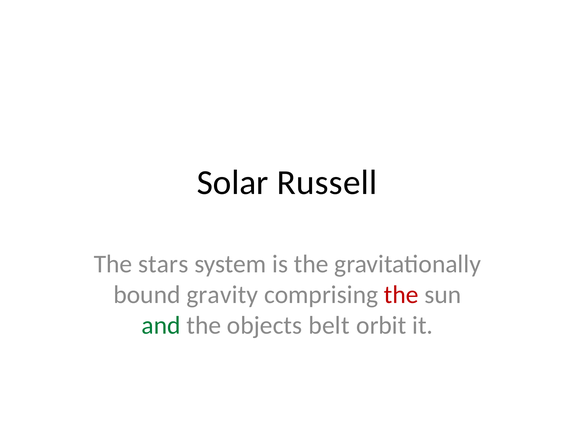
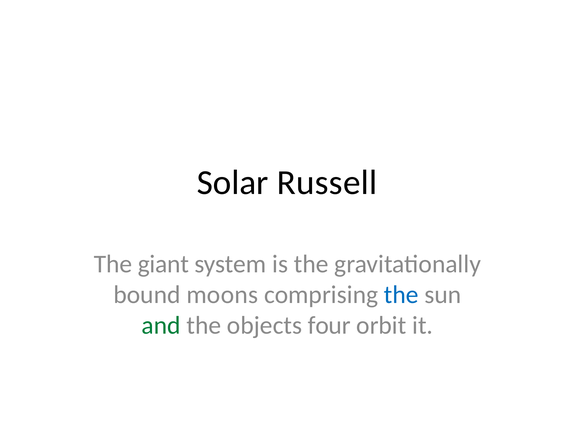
stars: stars -> giant (163, 264)
gravity: gravity -> moons (222, 295)
the colour: red -> blue (401, 295)
belt: belt -> four (329, 326)
